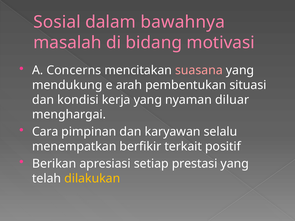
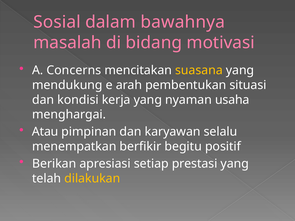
suasana colour: pink -> yellow (199, 70)
diluar: diluar -> usaha (232, 100)
Cara: Cara -> Atau (45, 132)
terkait: terkait -> begitu (183, 147)
